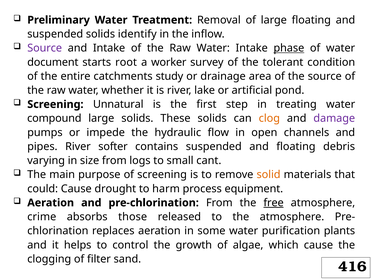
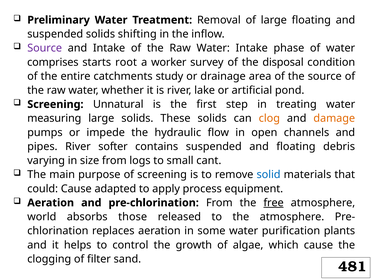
identify: identify -> shifting (137, 34)
phase underline: present -> none (289, 48)
document: document -> comprises (53, 62)
tolerant: tolerant -> disposal (283, 62)
compound: compound -> measuring (54, 118)
damage colour: purple -> orange (334, 118)
solid colour: orange -> blue (269, 174)
drought: drought -> adapted (115, 188)
harm: harm -> apply (166, 188)
crime: crime -> world (42, 216)
416: 416 -> 481 (352, 266)
